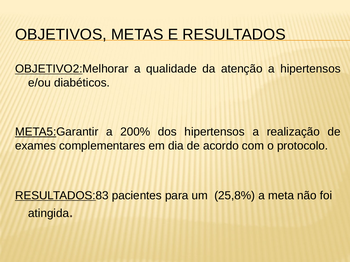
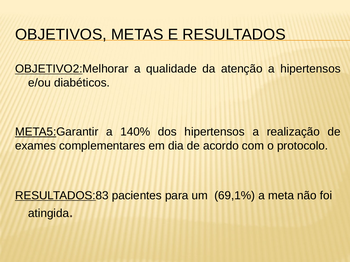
200%: 200% -> 140% (135, 132)
25,8%: 25,8% -> 69,1% (235, 196)
